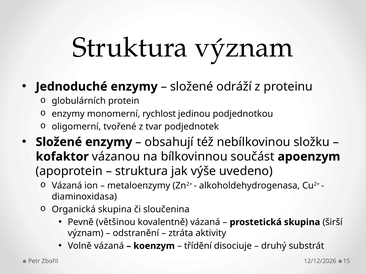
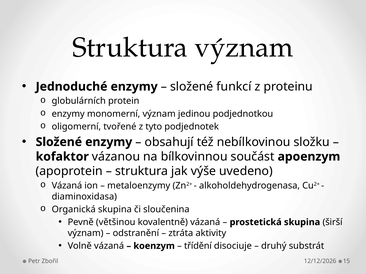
odráží: odráží -> funkcí (234, 87)
monomerní rychlost: rychlost -> význam (159, 114)
tvar: tvar -> tyto (154, 127)
